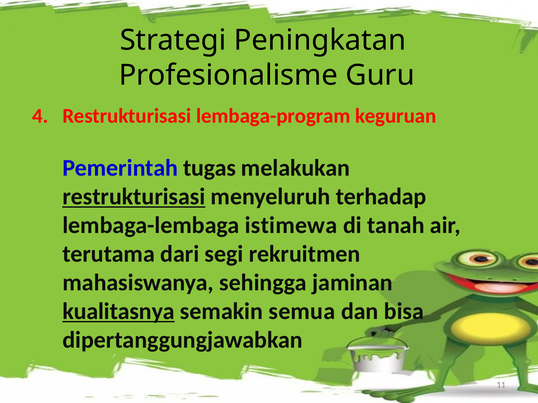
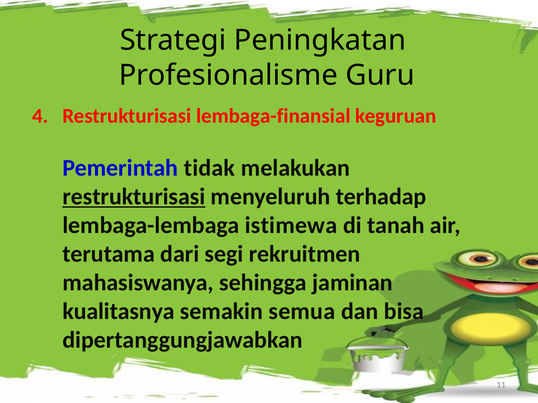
lembaga-program: lembaga-program -> lembaga-finansial (273, 116)
tugas: tugas -> tidak (209, 168)
kualitasnya underline: present -> none (119, 312)
